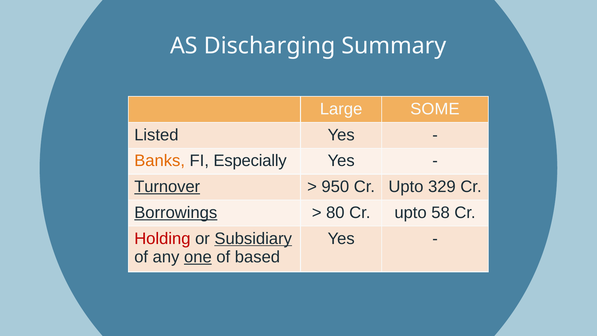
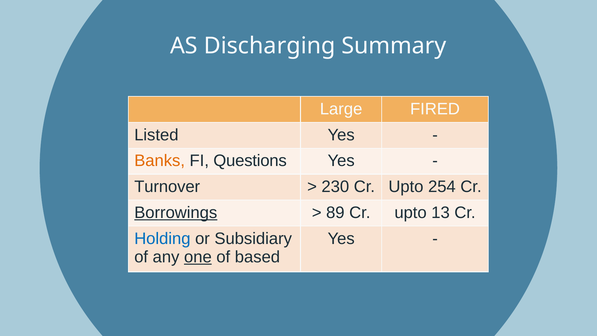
SOME: SOME -> FIRED (435, 109)
Especially: Especially -> Questions (250, 161)
Turnover underline: present -> none (167, 187)
950: 950 -> 230 (335, 187)
329: 329 -> 254 (442, 187)
80: 80 -> 89 (335, 212)
58: 58 -> 13 (441, 212)
Holding colour: red -> blue (162, 238)
Subsidiary underline: present -> none (253, 238)
